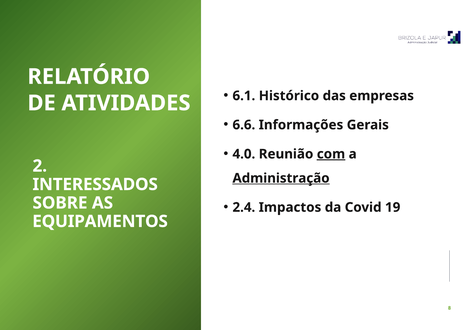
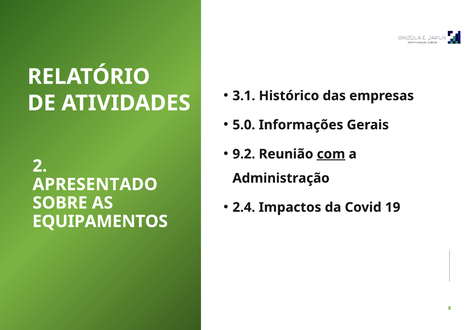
6.1: 6.1 -> 3.1 (244, 96)
6.6: 6.6 -> 5.0 (244, 125)
4.0: 4.0 -> 9.2 (244, 154)
Administração underline: present -> none (281, 178)
INTERESSADOS: INTERESSADOS -> APRESENTADO (95, 184)
